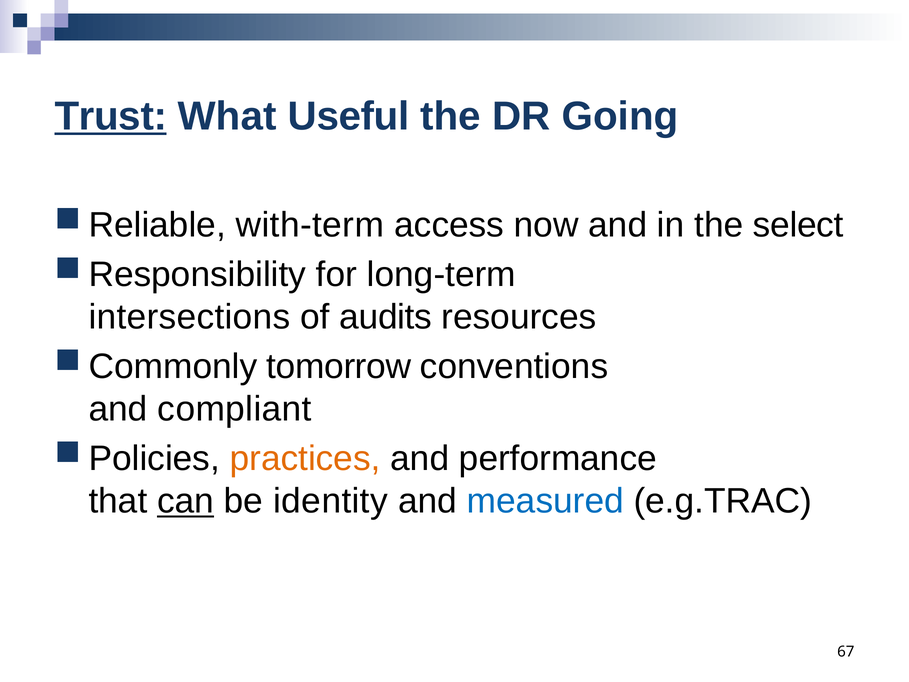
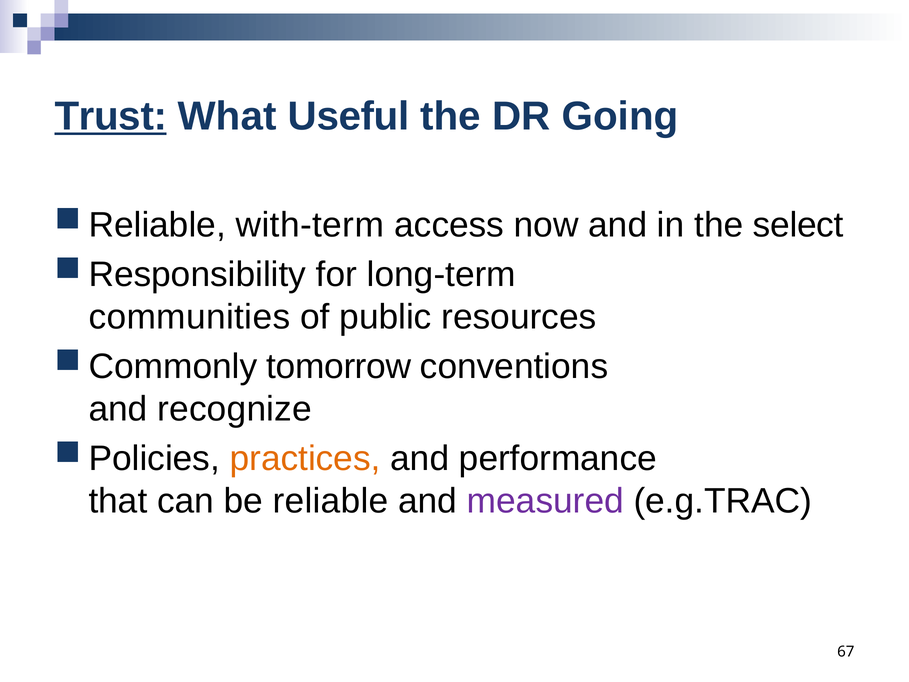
intersections: intersections -> communities (189, 317)
audits: audits -> public (386, 317)
compliant: compliant -> recognize (235, 409)
can underline: present -> none (186, 501)
identity: identity -> reliable (331, 501)
measured colour: blue -> purple (545, 501)
